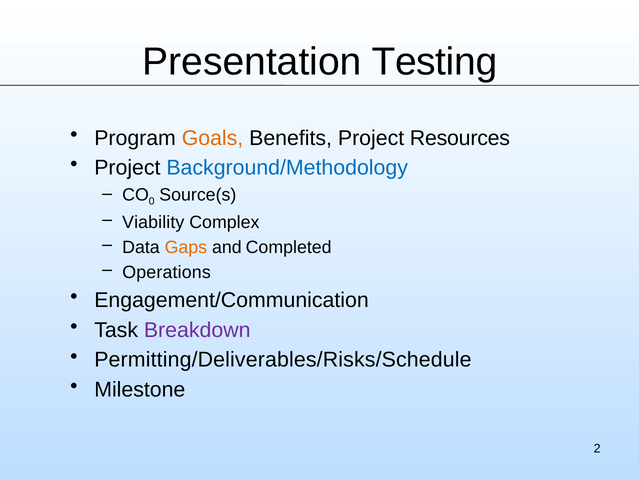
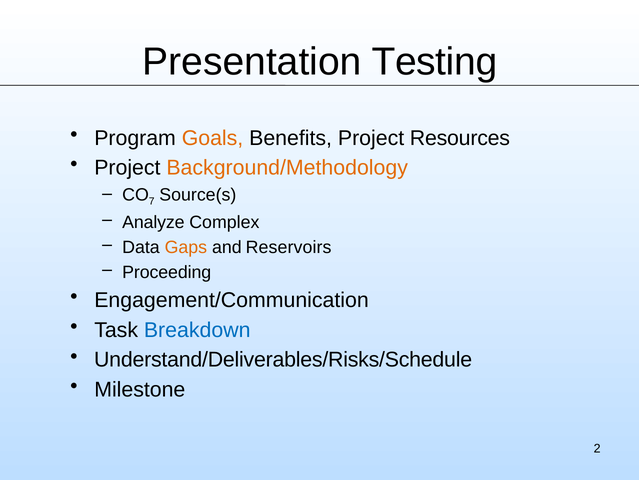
Background/Methodology colour: blue -> orange (287, 168)
0: 0 -> 7 (152, 201)
Viability: Viability -> Analyze (153, 222)
Completed: Completed -> Reservoirs (289, 247)
Operations: Operations -> Proceeding (167, 272)
Breakdown colour: purple -> blue (197, 330)
Permitting/Deliverables/Risks/Schedule: Permitting/Deliverables/Risks/Schedule -> Understand/Deliverables/Risks/Schedule (283, 359)
